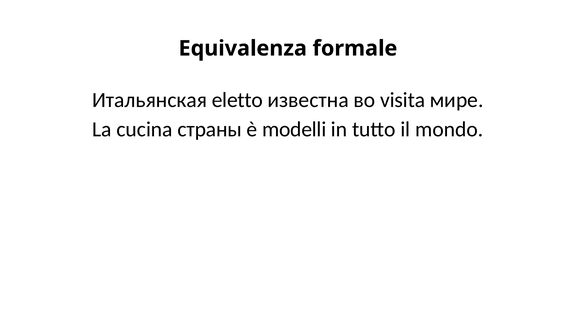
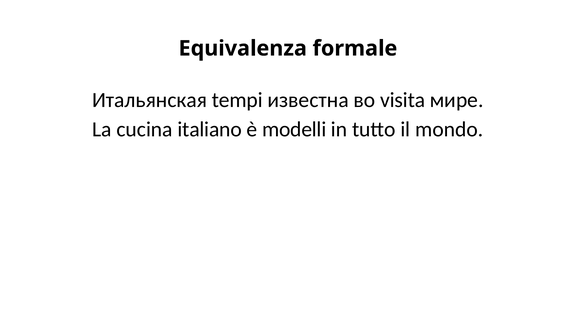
eletto: eletto -> tempi (237, 100)
страны: страны -> italiano (210, 129)
